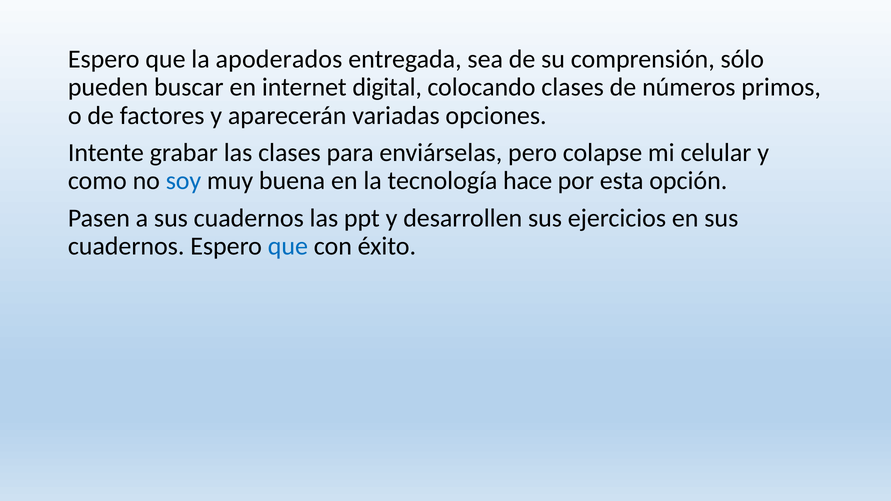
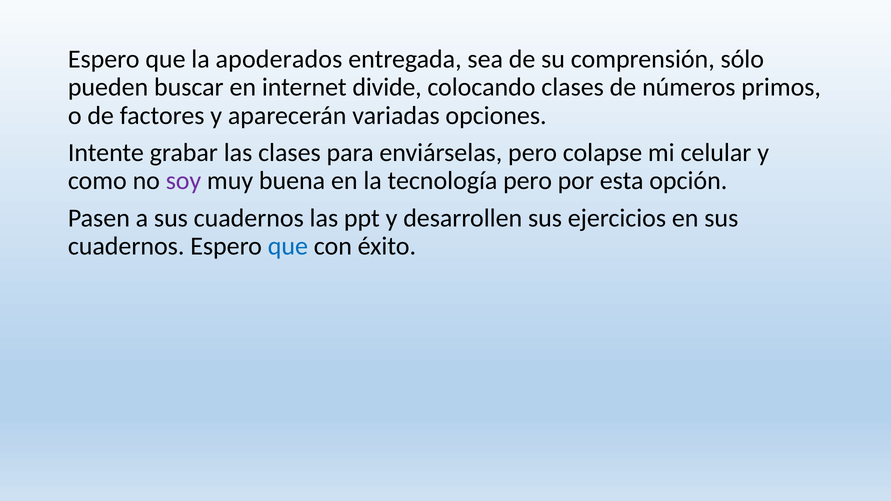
digital: digital -> divide (387, 87)
soy colour: blue -> purple (183, 181)
tecnología hace: hace -> pero (528, 181)
